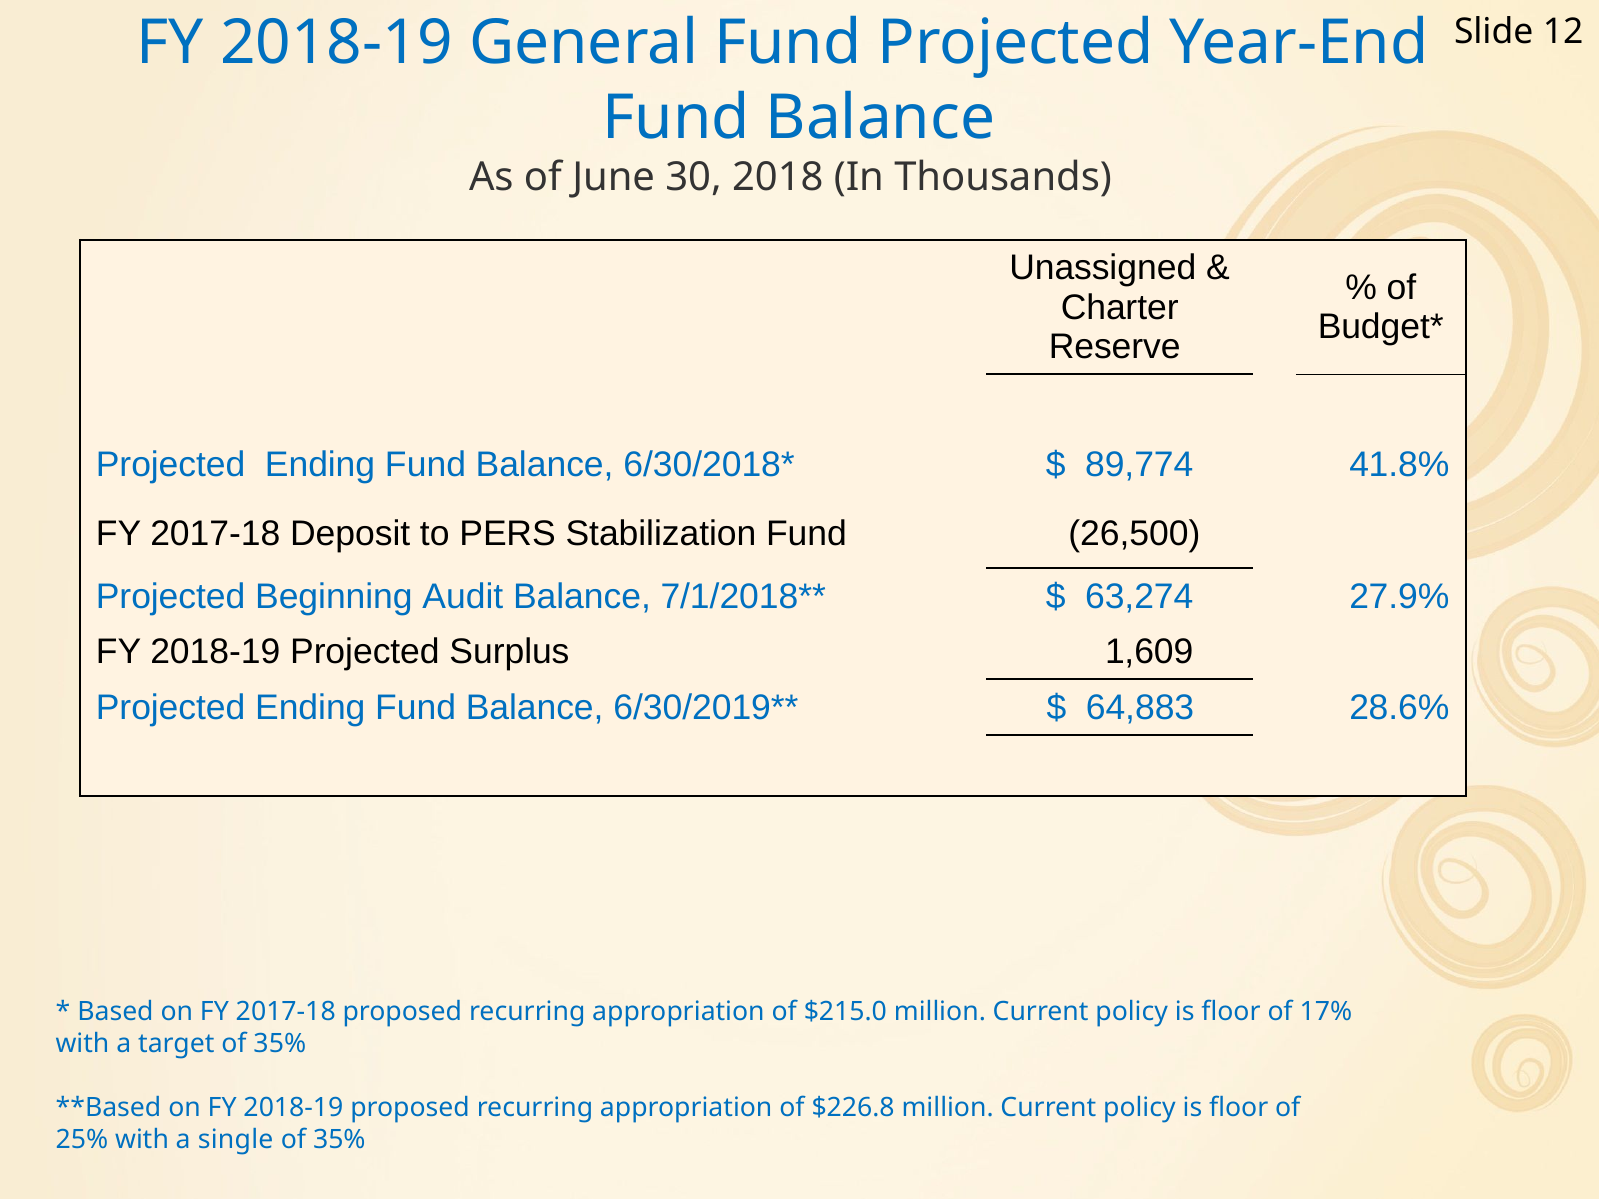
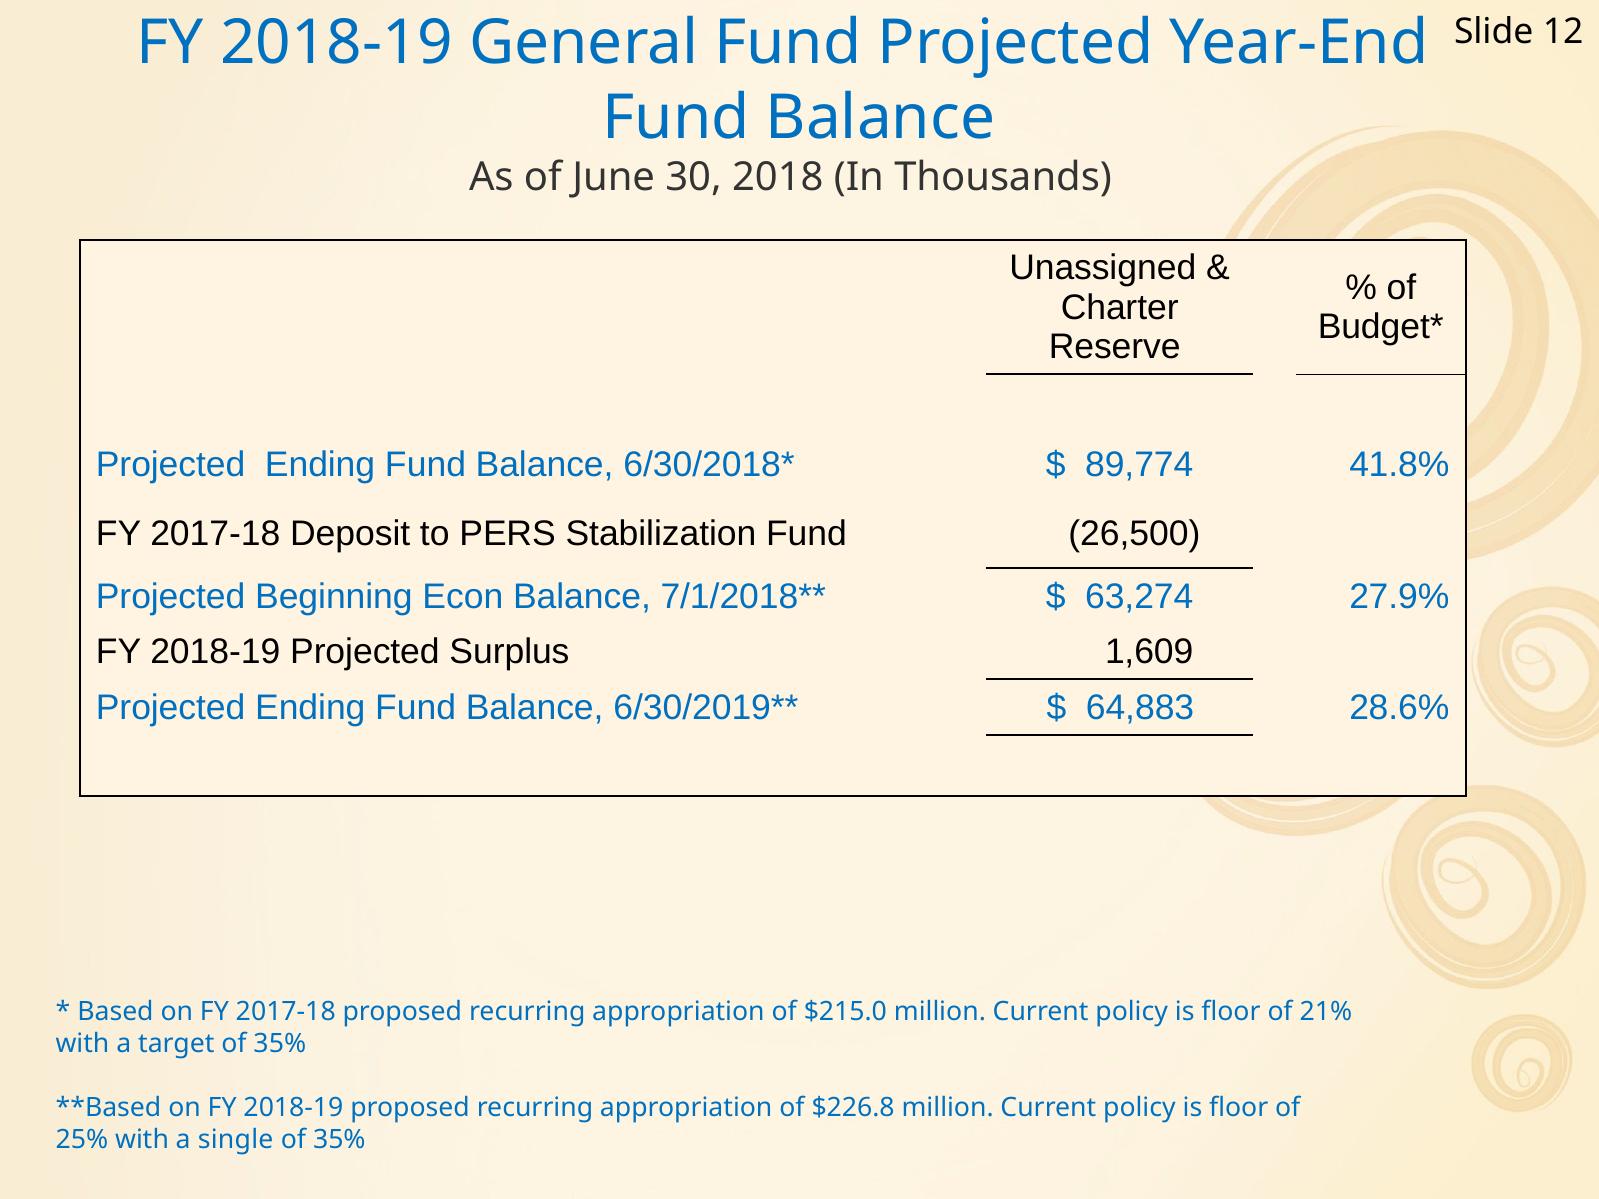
Audit: Audit -> Econ (463, 597)
17%: 17% -> 21% (1326, 1012)
